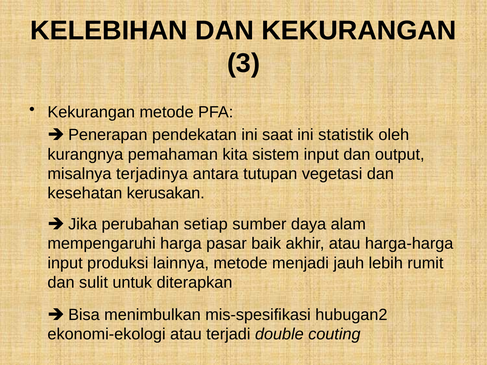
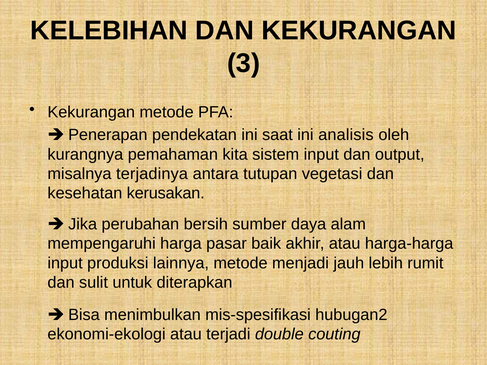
statistik: statistik -> analisis (346, 135)
setiap: setiap -> bersih (206, 224)
